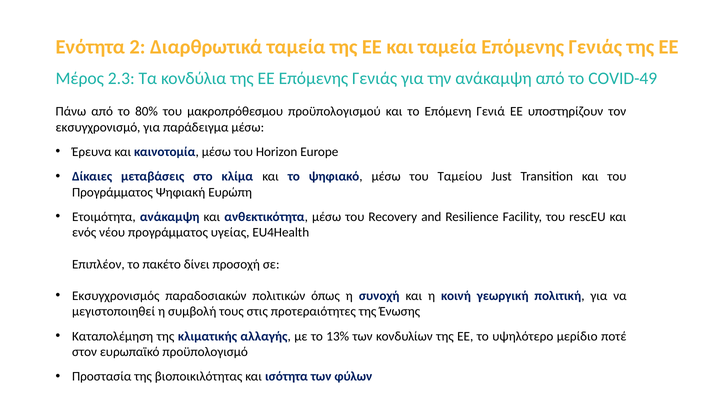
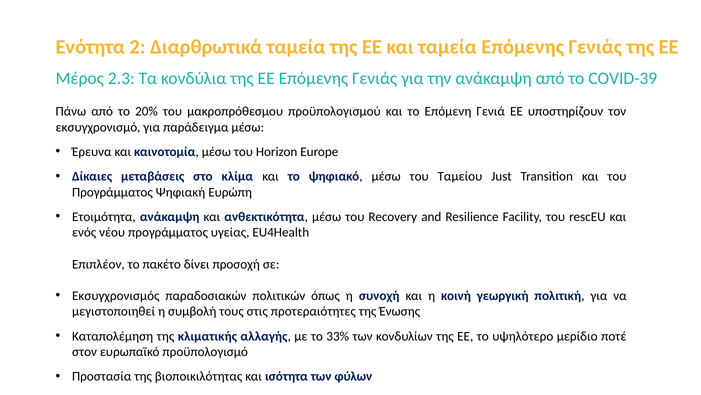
COVID-49: COVID-49 -> COVID-39 (623, 78)
80%: 80% -> 20% (147, 111)
13%: 13% -> 33% (338, 336)
